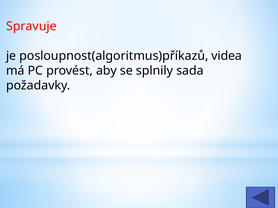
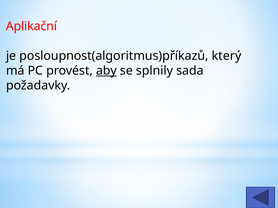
Spravuje: Spravuje -> Aplikační (31, 26)
videa: videa -> který (227, 56)
aby underline: none -> present (106, 71)
